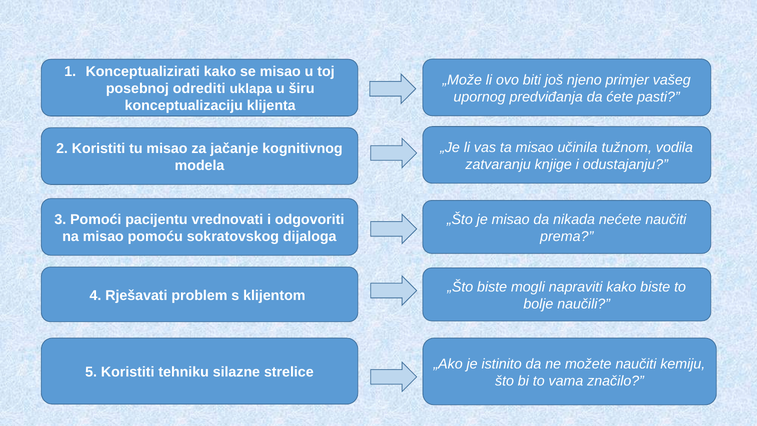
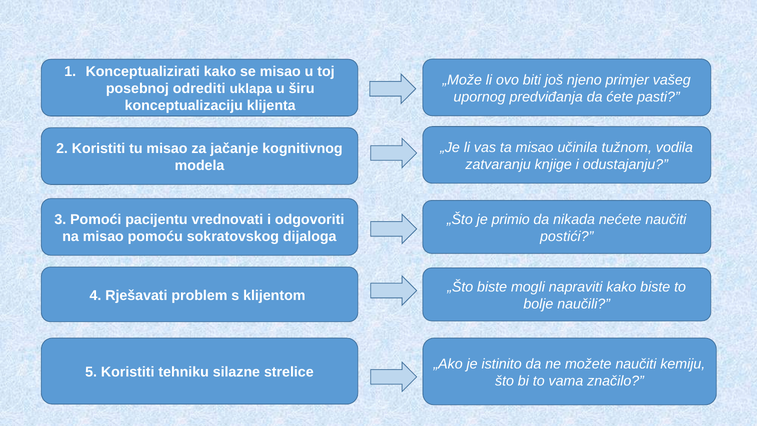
je misao: misao -> primio (511, 219)
prema: prema -> postići (567, 236)
